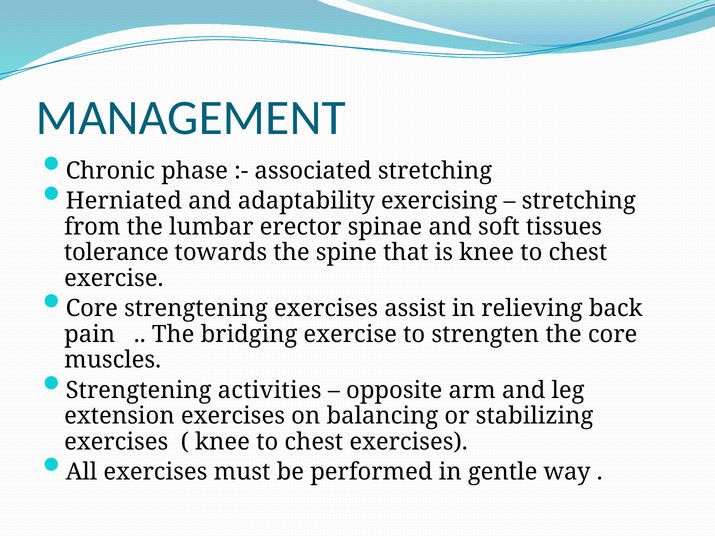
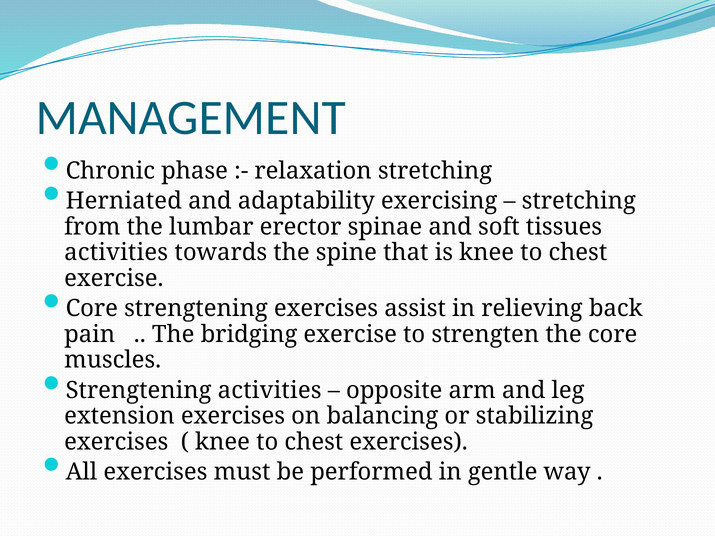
associated: associated -> relaxation (313, 171)
tolerance: tolerance -> activities (116, 253)
